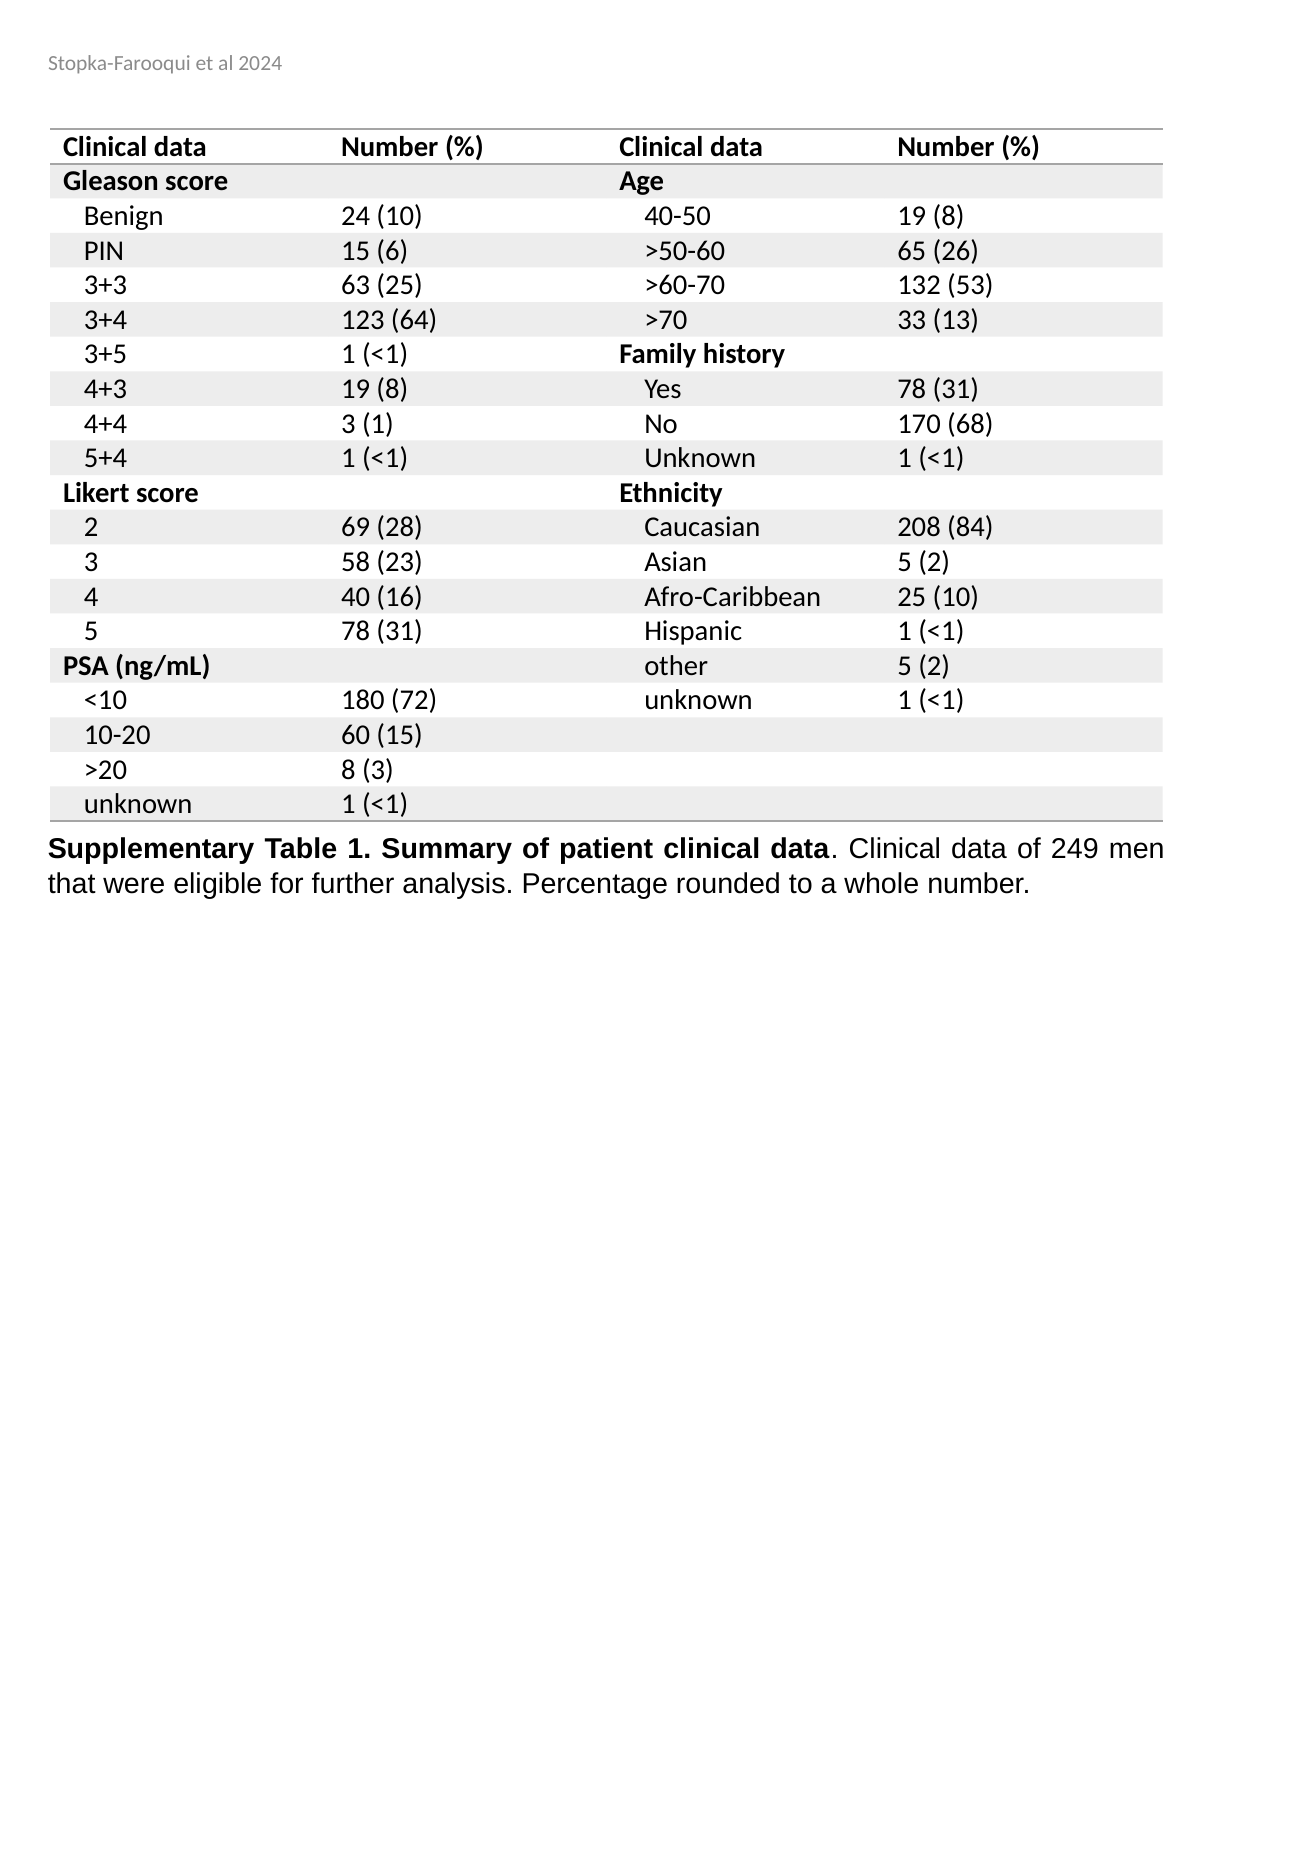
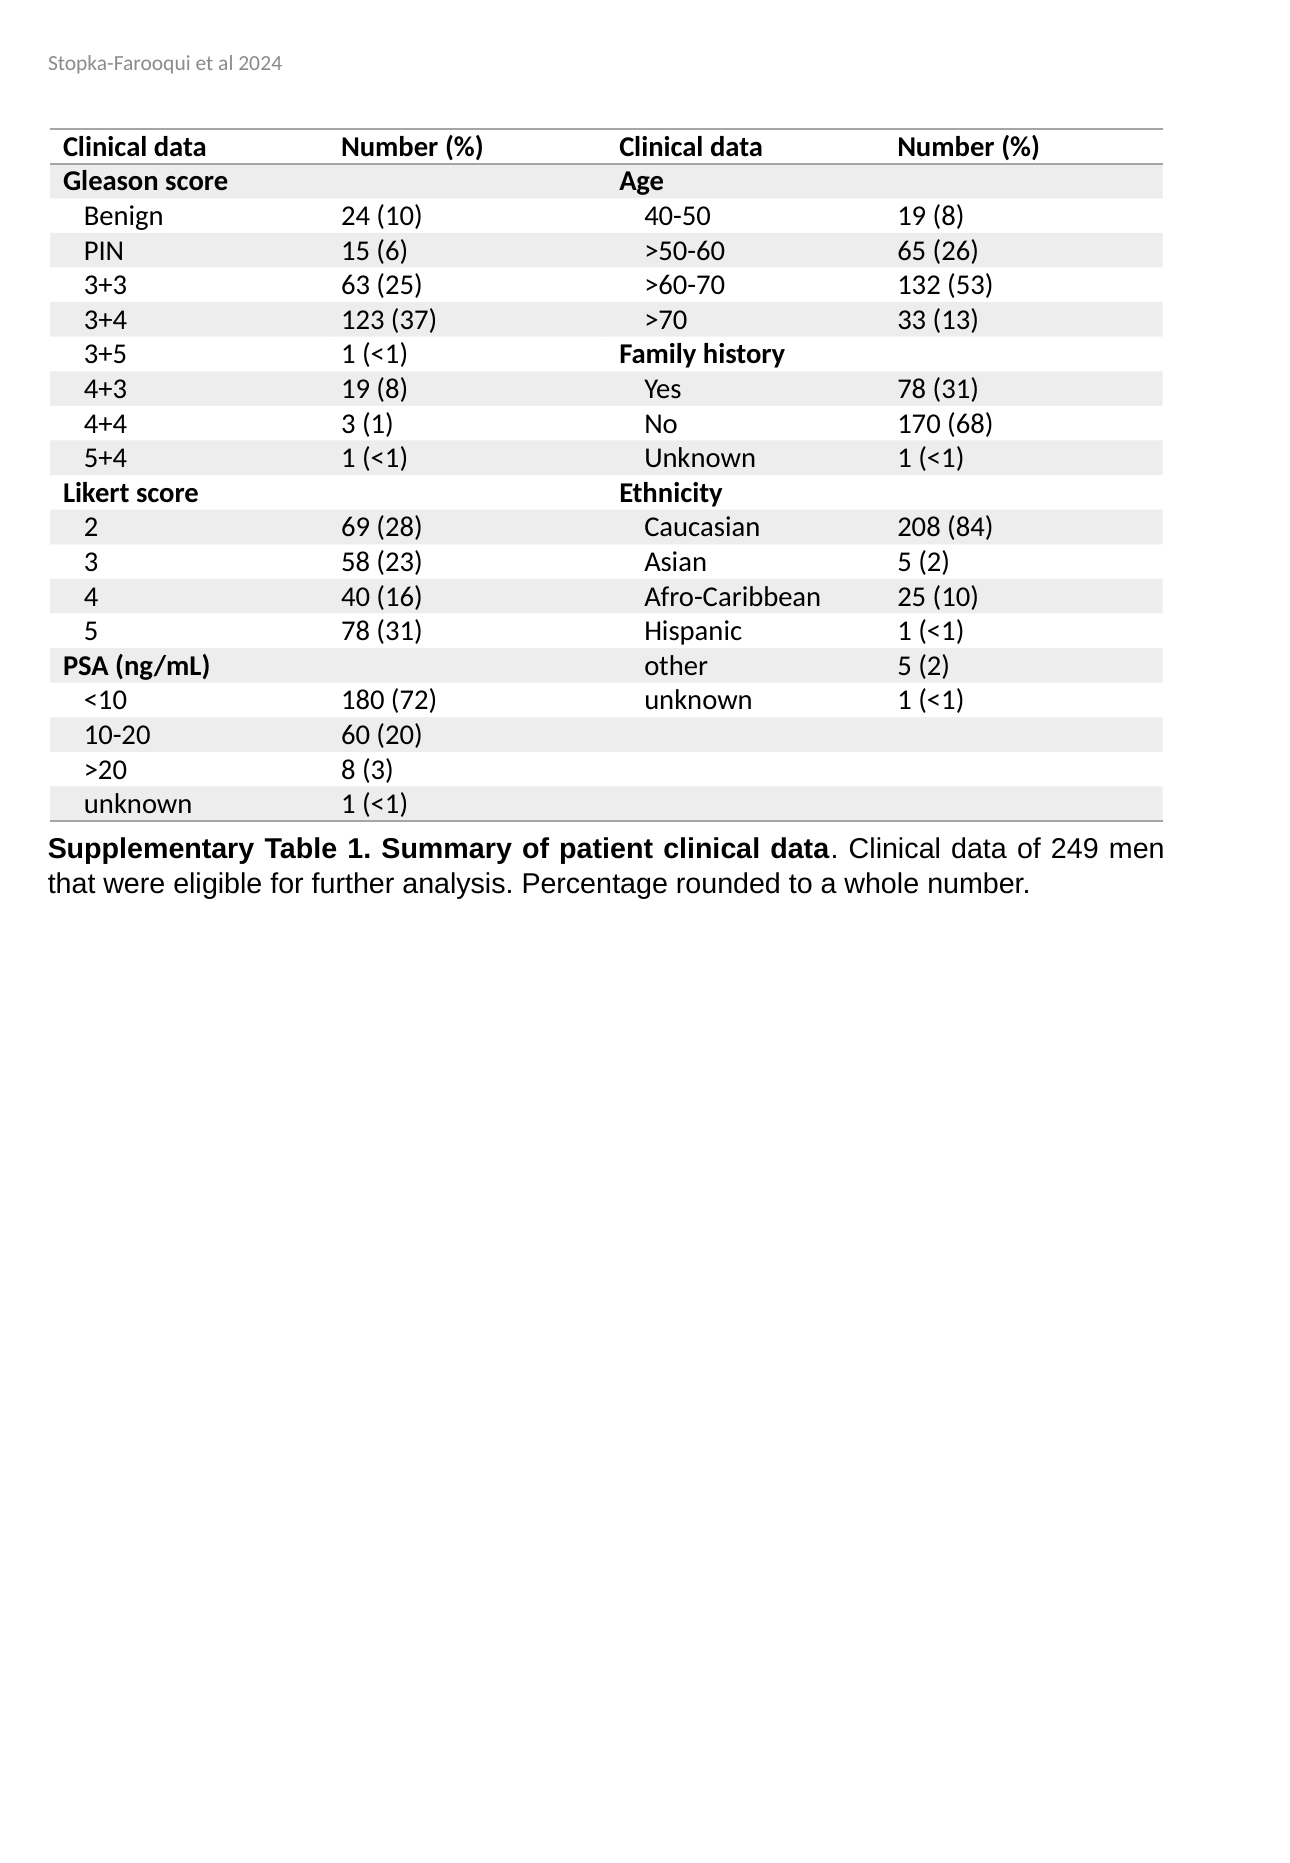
64: 64 -> 37 (414, 320)
60 15: 15 -> 20 (400, 735)
